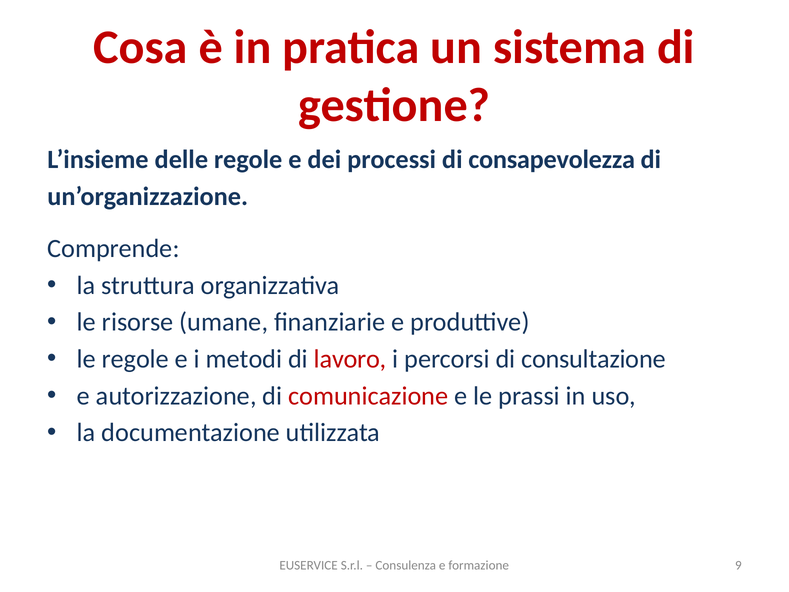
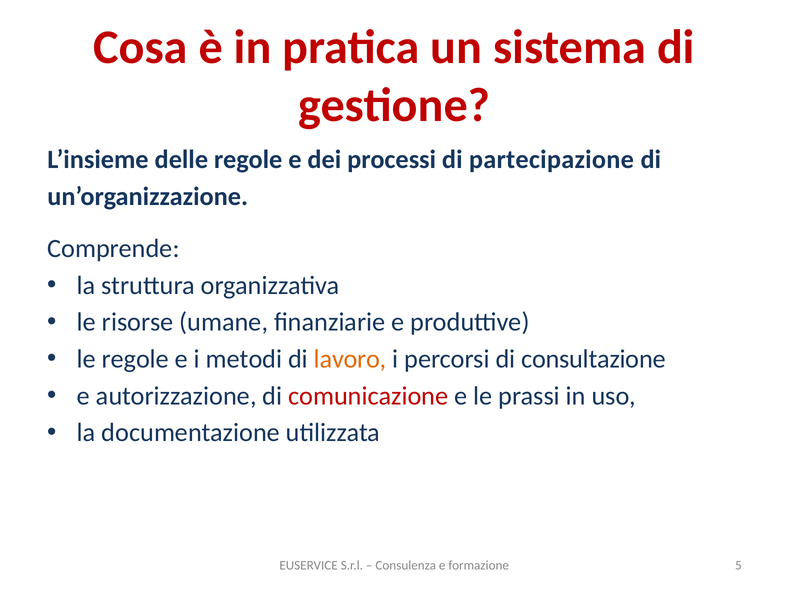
consapevolezza: consapevolezza -> partecipazione (551, 160)
lavoro colour: red -> orange (350, 359)
9: 9 -> 5 (738, 565)
